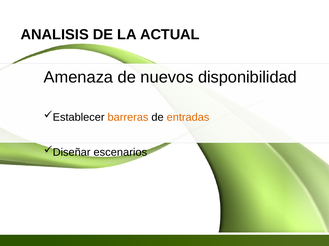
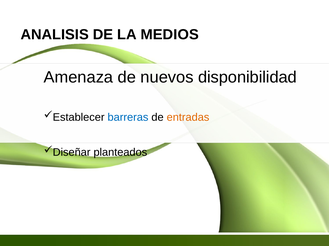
ACTUAL: ACTUAL -> MEDIOS (170, 35)
barreras colour: orange -> blue (128, 118)
escenarios: escenarios -> planteados (120, 153)
